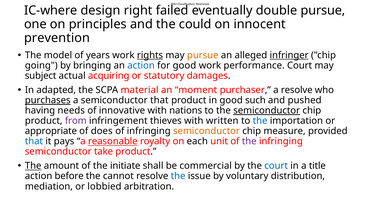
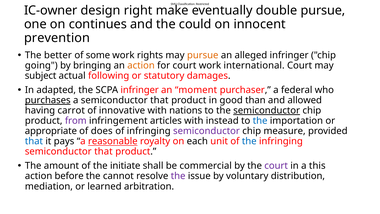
IC-where: IC-where -> IC-owner (51, 11)
failed: failed -> make (172, 11)
principles: principles -> continues (98, 24)
model: model -> better (58, 55)
years: years -> some (98, 55)
rights underline: present -> none (150, 55)
infringer underline: present -> none (289, 55)
action colour: blue -> orange (141, 65)
for good: good -> court (184, 65)
performance: performance -> international (254, 65)
acquiring: acquiring -> following (109, 76)
SCPA material: material -> infringer (140, 90)
a resolve: resolve -> federal (297, 90)
such: such -> than (255, 100)
pushed: pushed -> allowed (305, 100)
needs: needs -> carrot (71, 110)
thieves: thieves -> articles (166, 121)
written: written -> instead (222, 121)
semiconductor colour: orange -> purple (206, 131)
the colour: purple -> blue (249, 141)
take: take -> that (103, 151)
The underline: present -> none (33, 166)
court colour: blue -> purple (276, 166)
title: title -> this (317, 166)
the colour: blue -> purple (178, 176)
lobbied: lobbied -> learned (104, 186)
